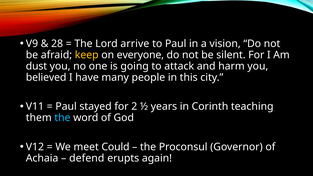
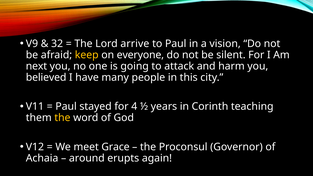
28: 28 -> 32 (57, 44)
dust: dust -> next (36, 66)
2: 2 -> 4 (134, 107)
the colour: light blue -> yellow (62, 118)
Could: Could -> Grace (115, 147)
defend: defend -> around (87, 158)
